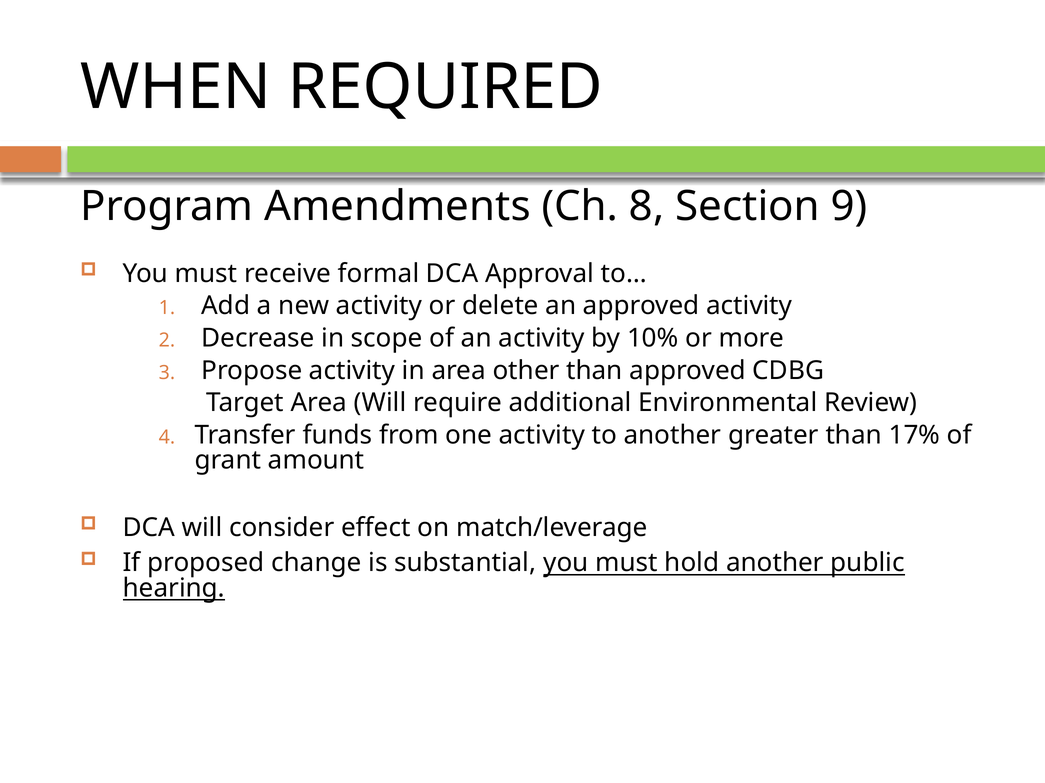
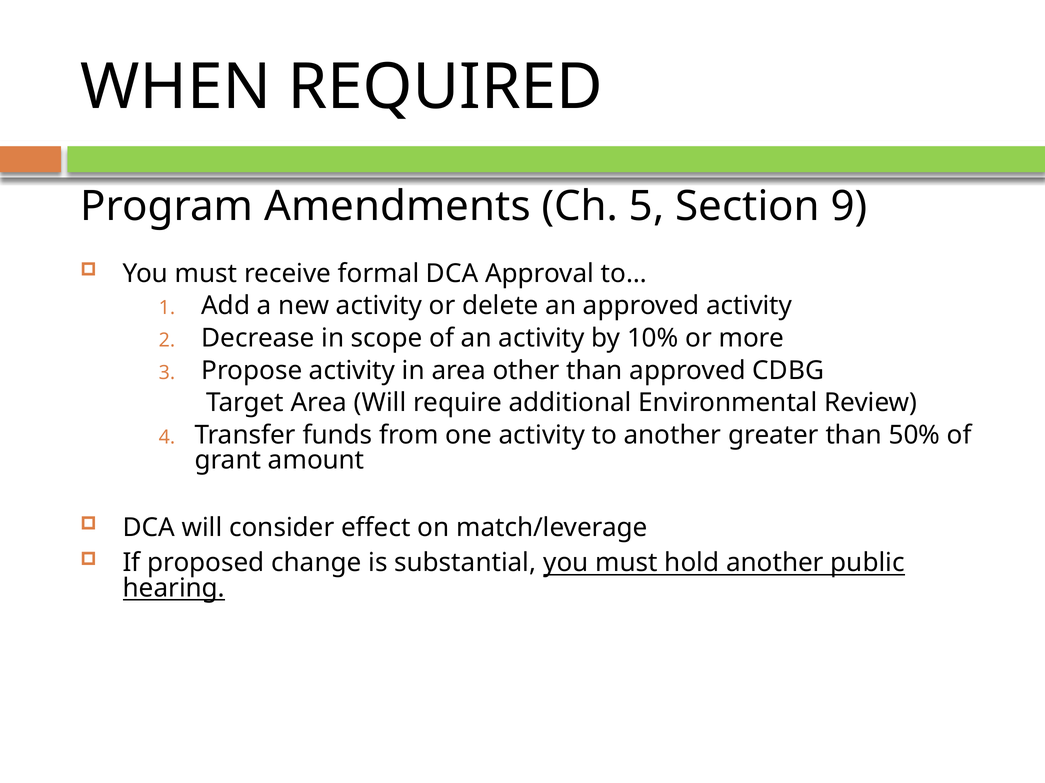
8: 8 -> 5 (647, 206)
17%: 17% -> 50% (914, 435)
